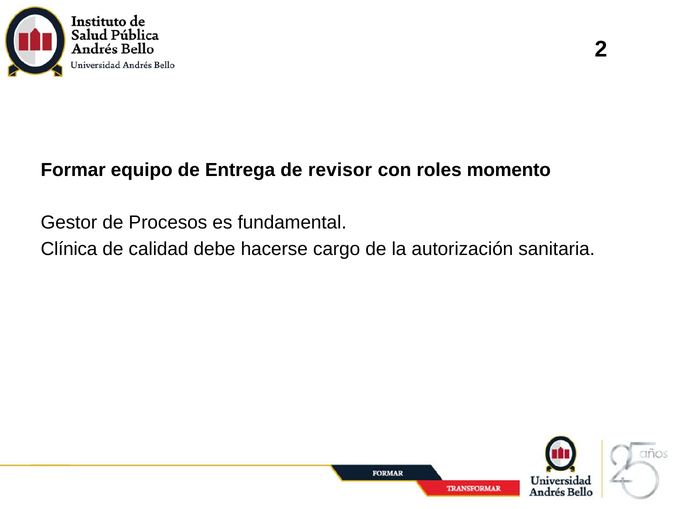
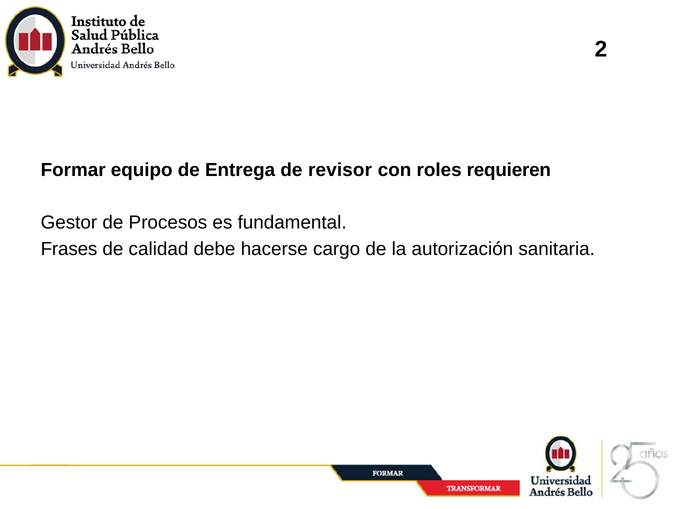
momento: momento -> requieren (509, 170)
Clínica: Clínica -> Frases (69, 249)
